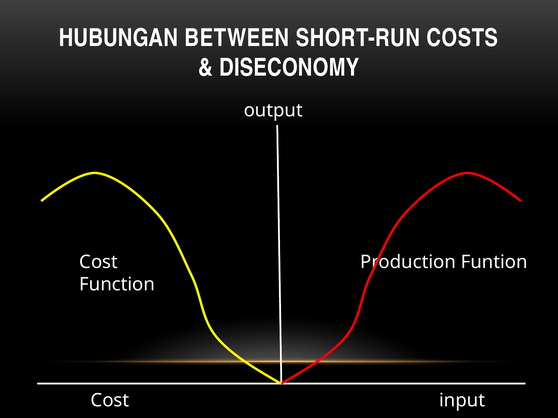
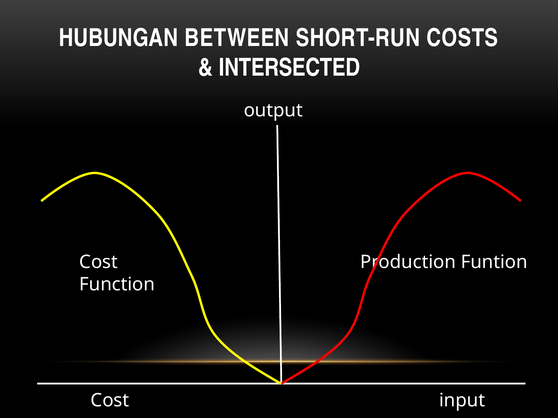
DISECONOMY: DISECONOMY -> INTERSECTED (290, 68)
